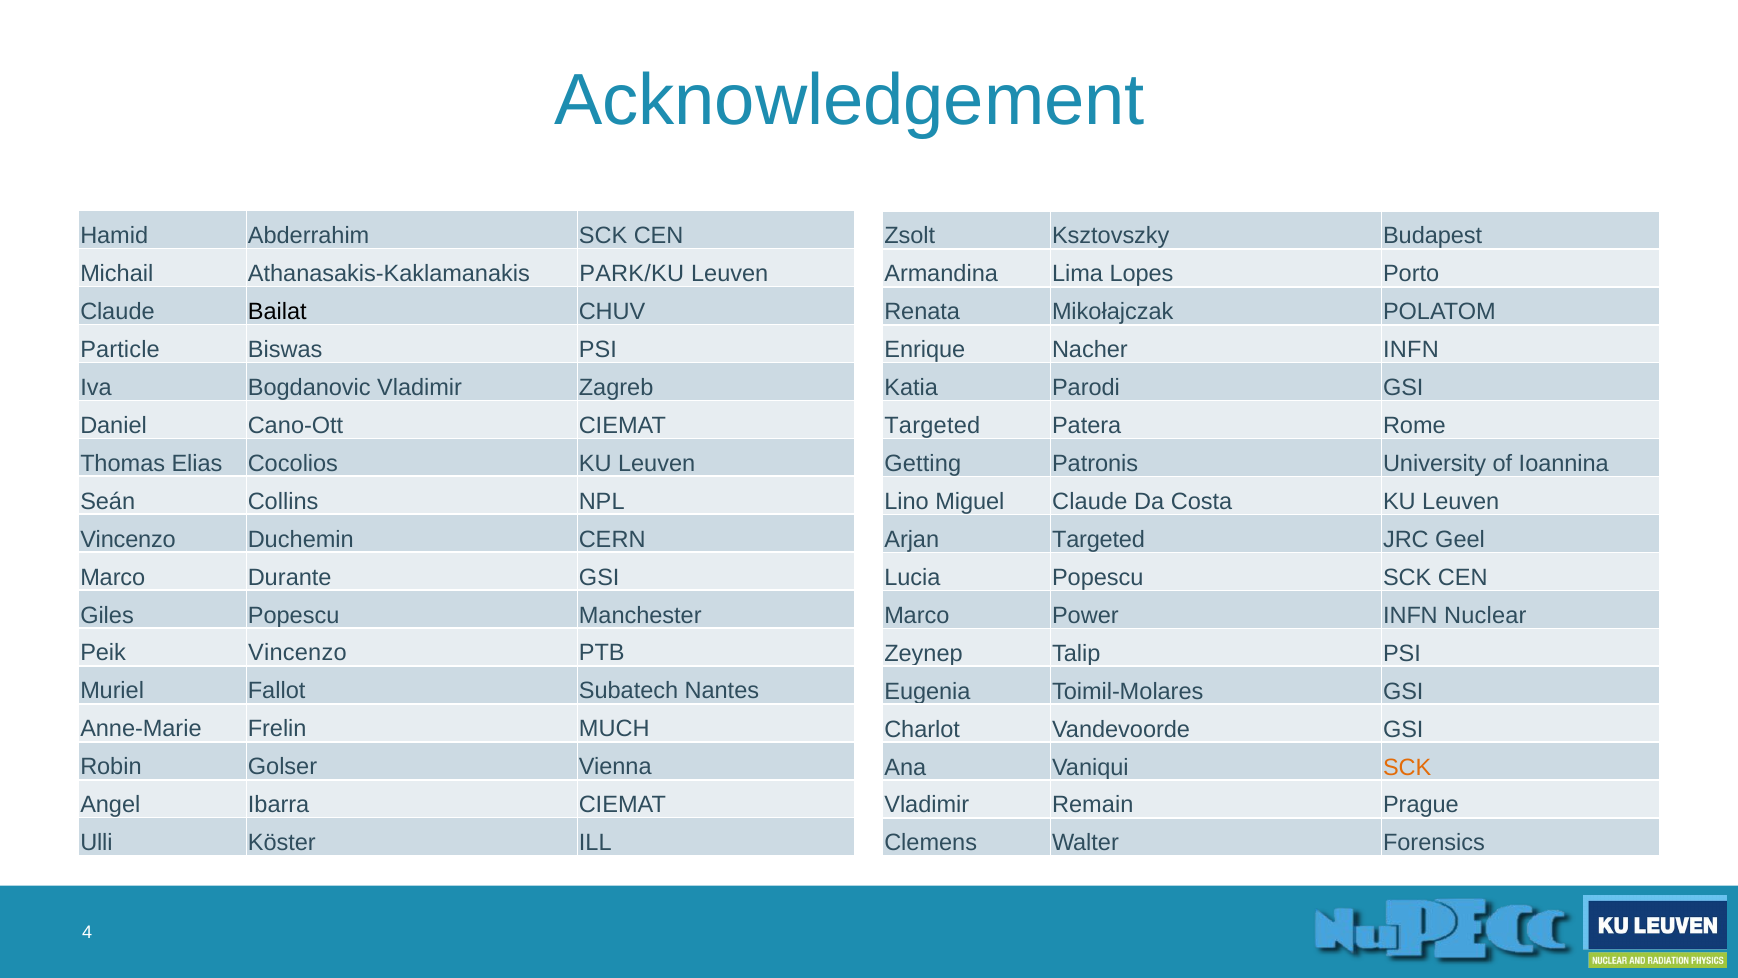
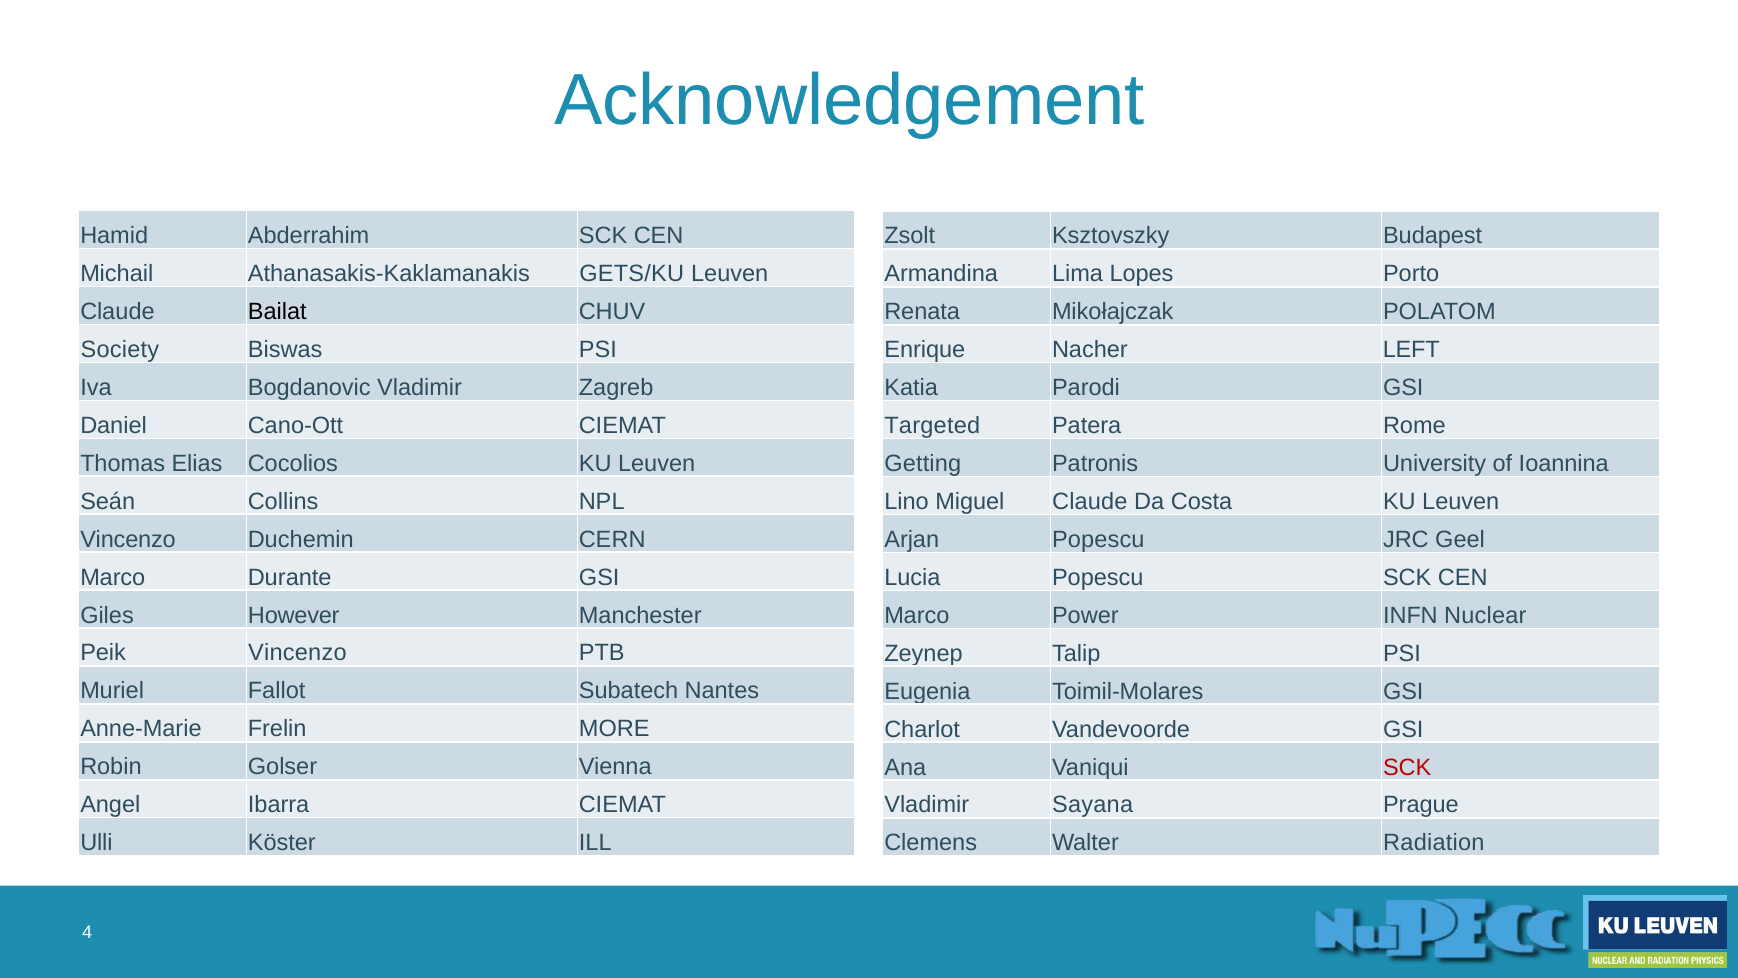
PARK/KU: PARK/KU -> GETS/KU (632, 274)
Particle: Particle -> Society (120, 350)
Nacher INFN: INFN -> LEFT (1411, 350)
Arjan Targeted: Targeted -> Popescu (1098, 539)
Giles Popescu: Popescu -> However (294, 615)
MUCH: MUCH -> MORE (614, 729)
SCK colour: orange -> red (1407, 767)
Remain: Remain -> Sayana (1093, 805)
Forensics: Forensics -> Radiation (1434, 843)
